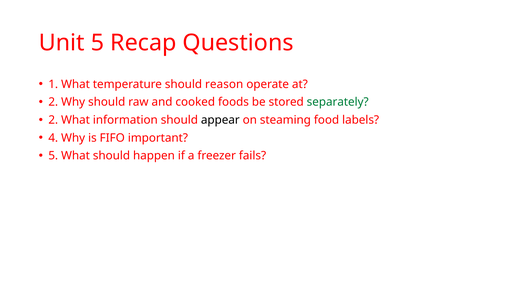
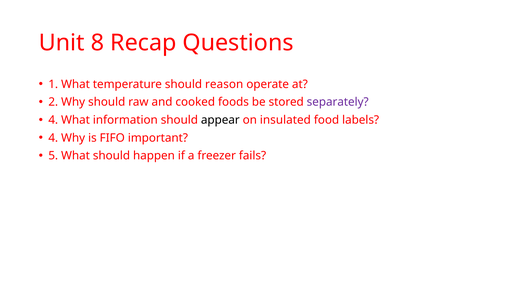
Unit 5: 5 -> 8 (97, 43)
separately colour: green -> purple (338, 102)
2: 2 -> 4 (53, 120)
steaming: steaming -> insulated (285, 120)
